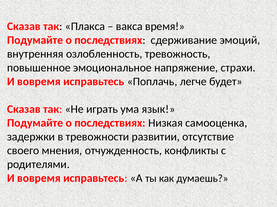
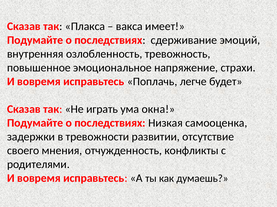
время: время -> имеет (165, 26)
язык: язык -> окна (158, 110)
